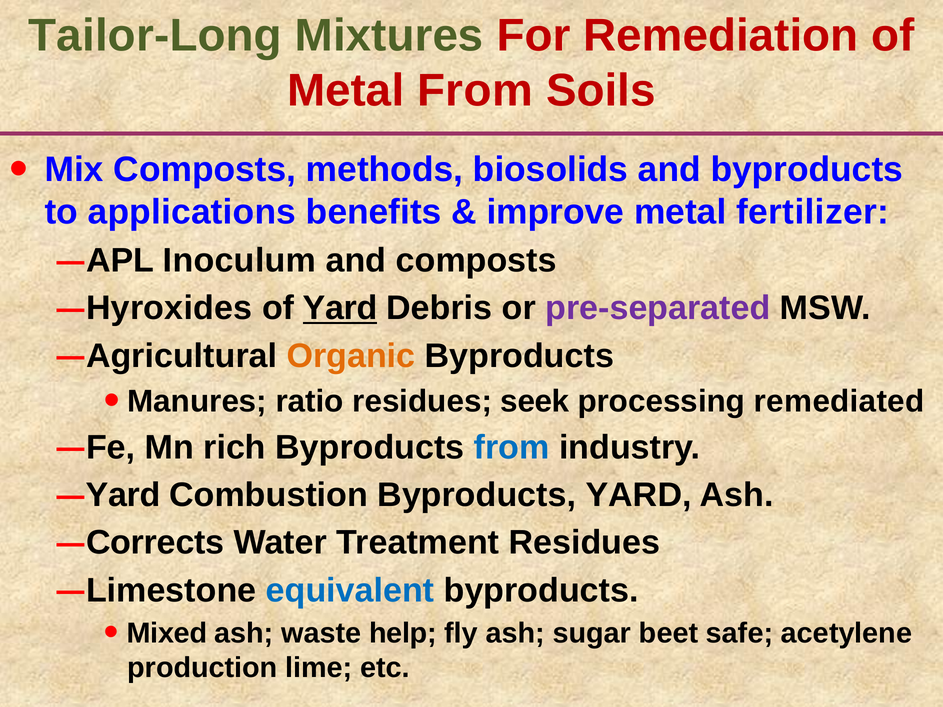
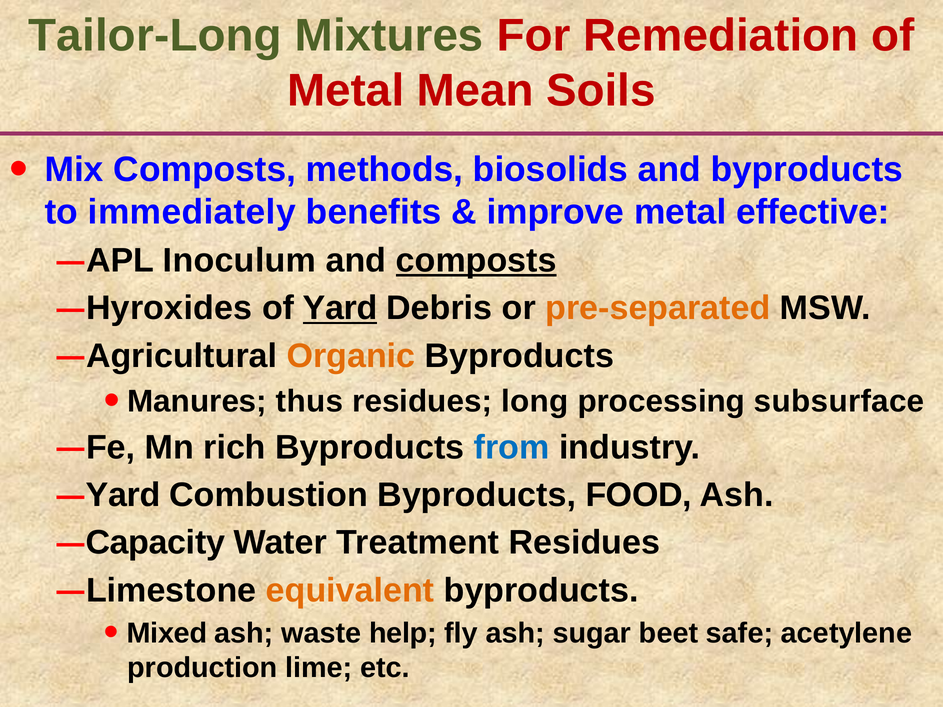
Metal From: From -> Mean (475, 90)
applications: applications -> immediately (192, 212)
fertilizer: fertilizer -> effective (813, 212)
composts underline: none -> present (476, 261)
pre-separated colour: purple -> orange (658, 308)
ratio: ratio -> thus (309, 401)
seek: seek -> long (535, 401)
remediated: remediated -> subsurface (839, 401)
Byproducts YARD: YARD -> FOOD (639, 495)
Corrects: Corrects -> Capacity (155, 543)
equivalent colour: blue -> orange (350, 591)
